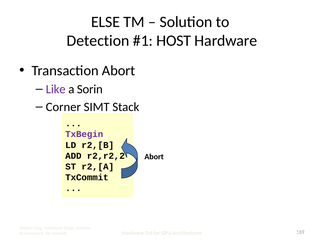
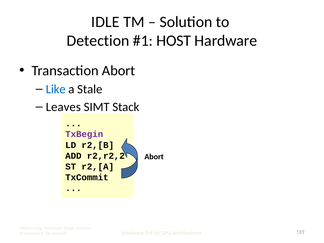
ELSE: ELSE -> IDLE (105, 22)
Like colour: purple -> blue (56, 89)
Sorin: Sorin -> Stale (90, 89)
Corner: Corner -> Leaves (63, 107)
